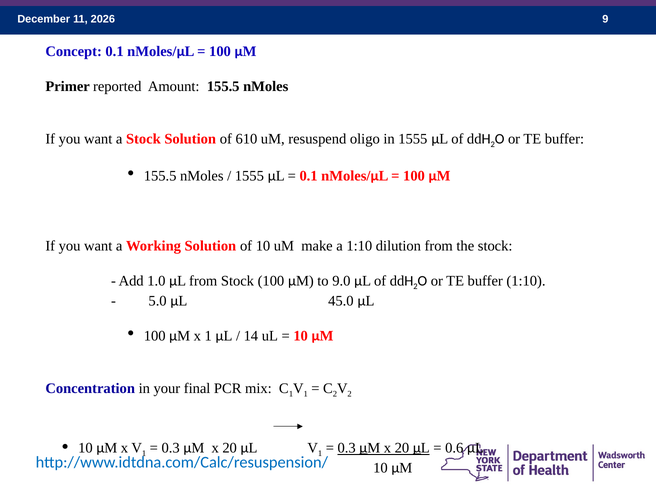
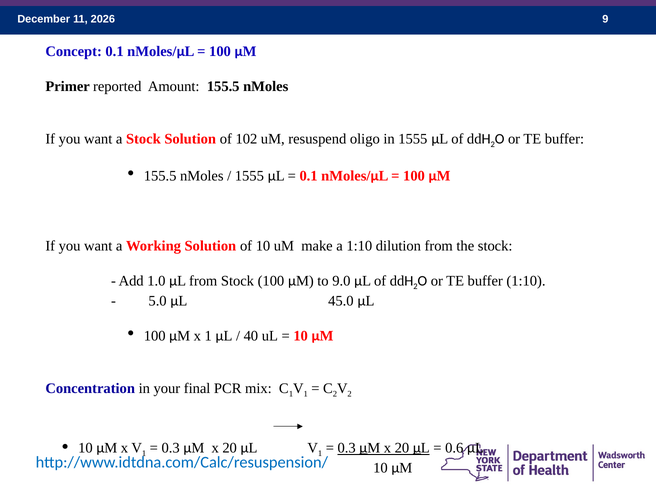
610: 610 -> 102 (246, 139)
14: 14 -> 40 (251, 336)
